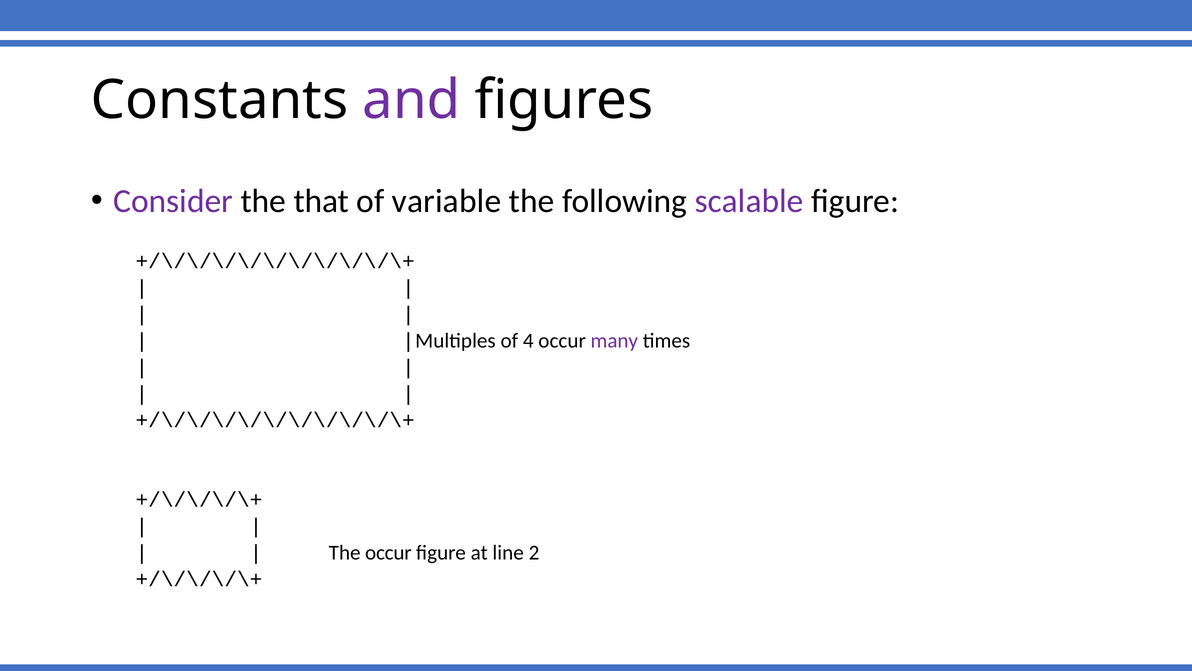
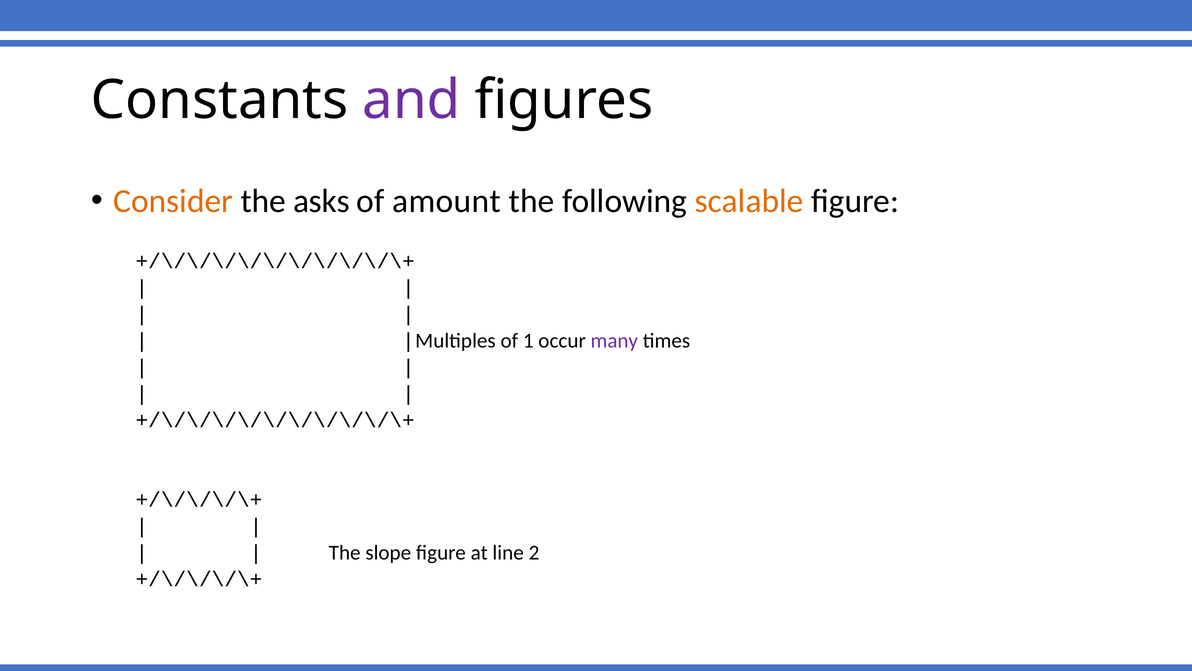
Consider colour: purple -> orange (173, 201)
that: that -> asks (321, 201)
variable: variable -> amount (447, 201)
scalable colour: purple -> orange (749, 201)
4: 4 -> 1 (528, 341)
The occur: occur -> slope (388, 552)
